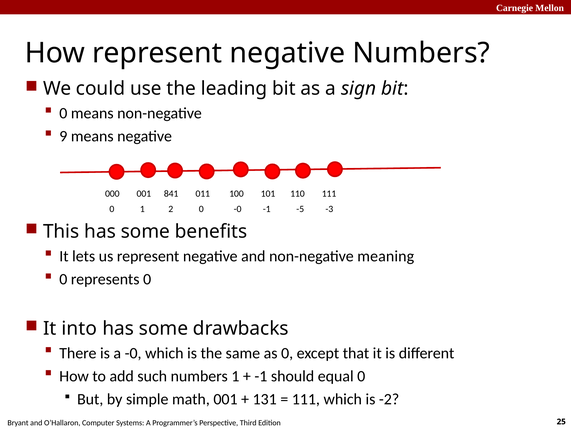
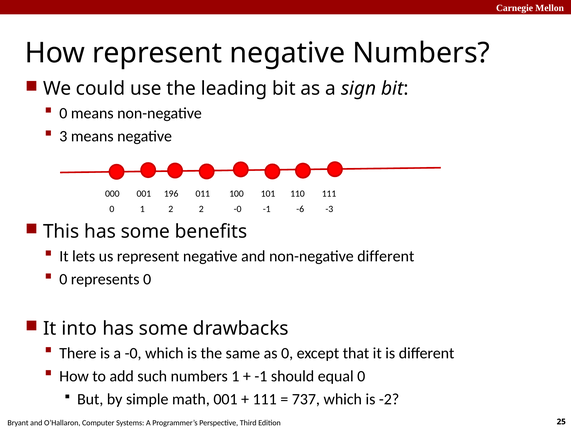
9: 9 -> 3 (63, 136)
841: 841 -> 196 (171, 193)
2 0: 0 -> 2 (201, 209)
-5: -5 -> -6 (300, 209)
non-negative meaning: meaning -> different (386, 256)
131: 131 -> 111 (265, 398)
111: 111 -> 737 (306, 398)
